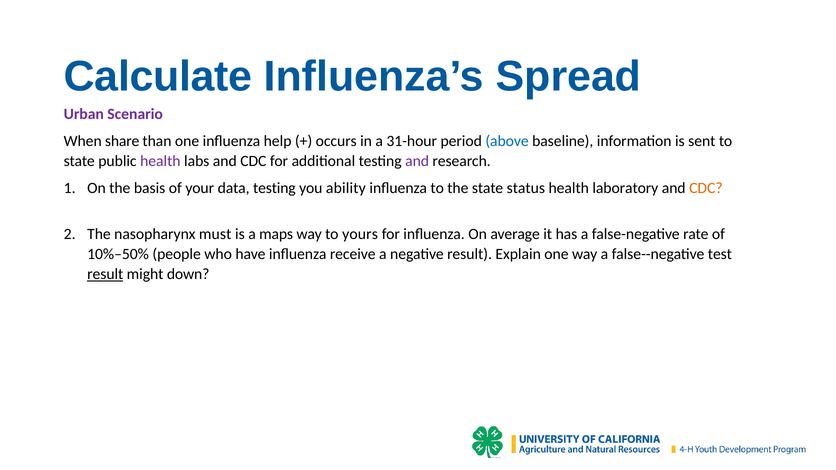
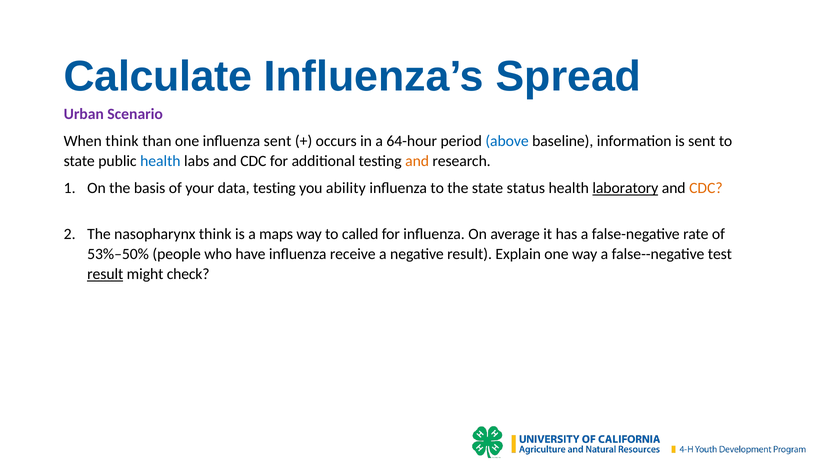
When share: share -> think (122, 141)
influenza help: help -> sent (278, 141)
31-hour: 31-hour -> 64-hour (412, 141)
health colour: purple -> blue (160, 161)
and colour: purple -> orange (417, 161)
laboratory underline: none -> present (625, 188)
nasopharynx must: must -> think (215, 234)
yours: yours -> called (360, 234)
10%–50%: 10%–50% -> 53%–50% (118, 254)
down: down -> check (188, 274)
